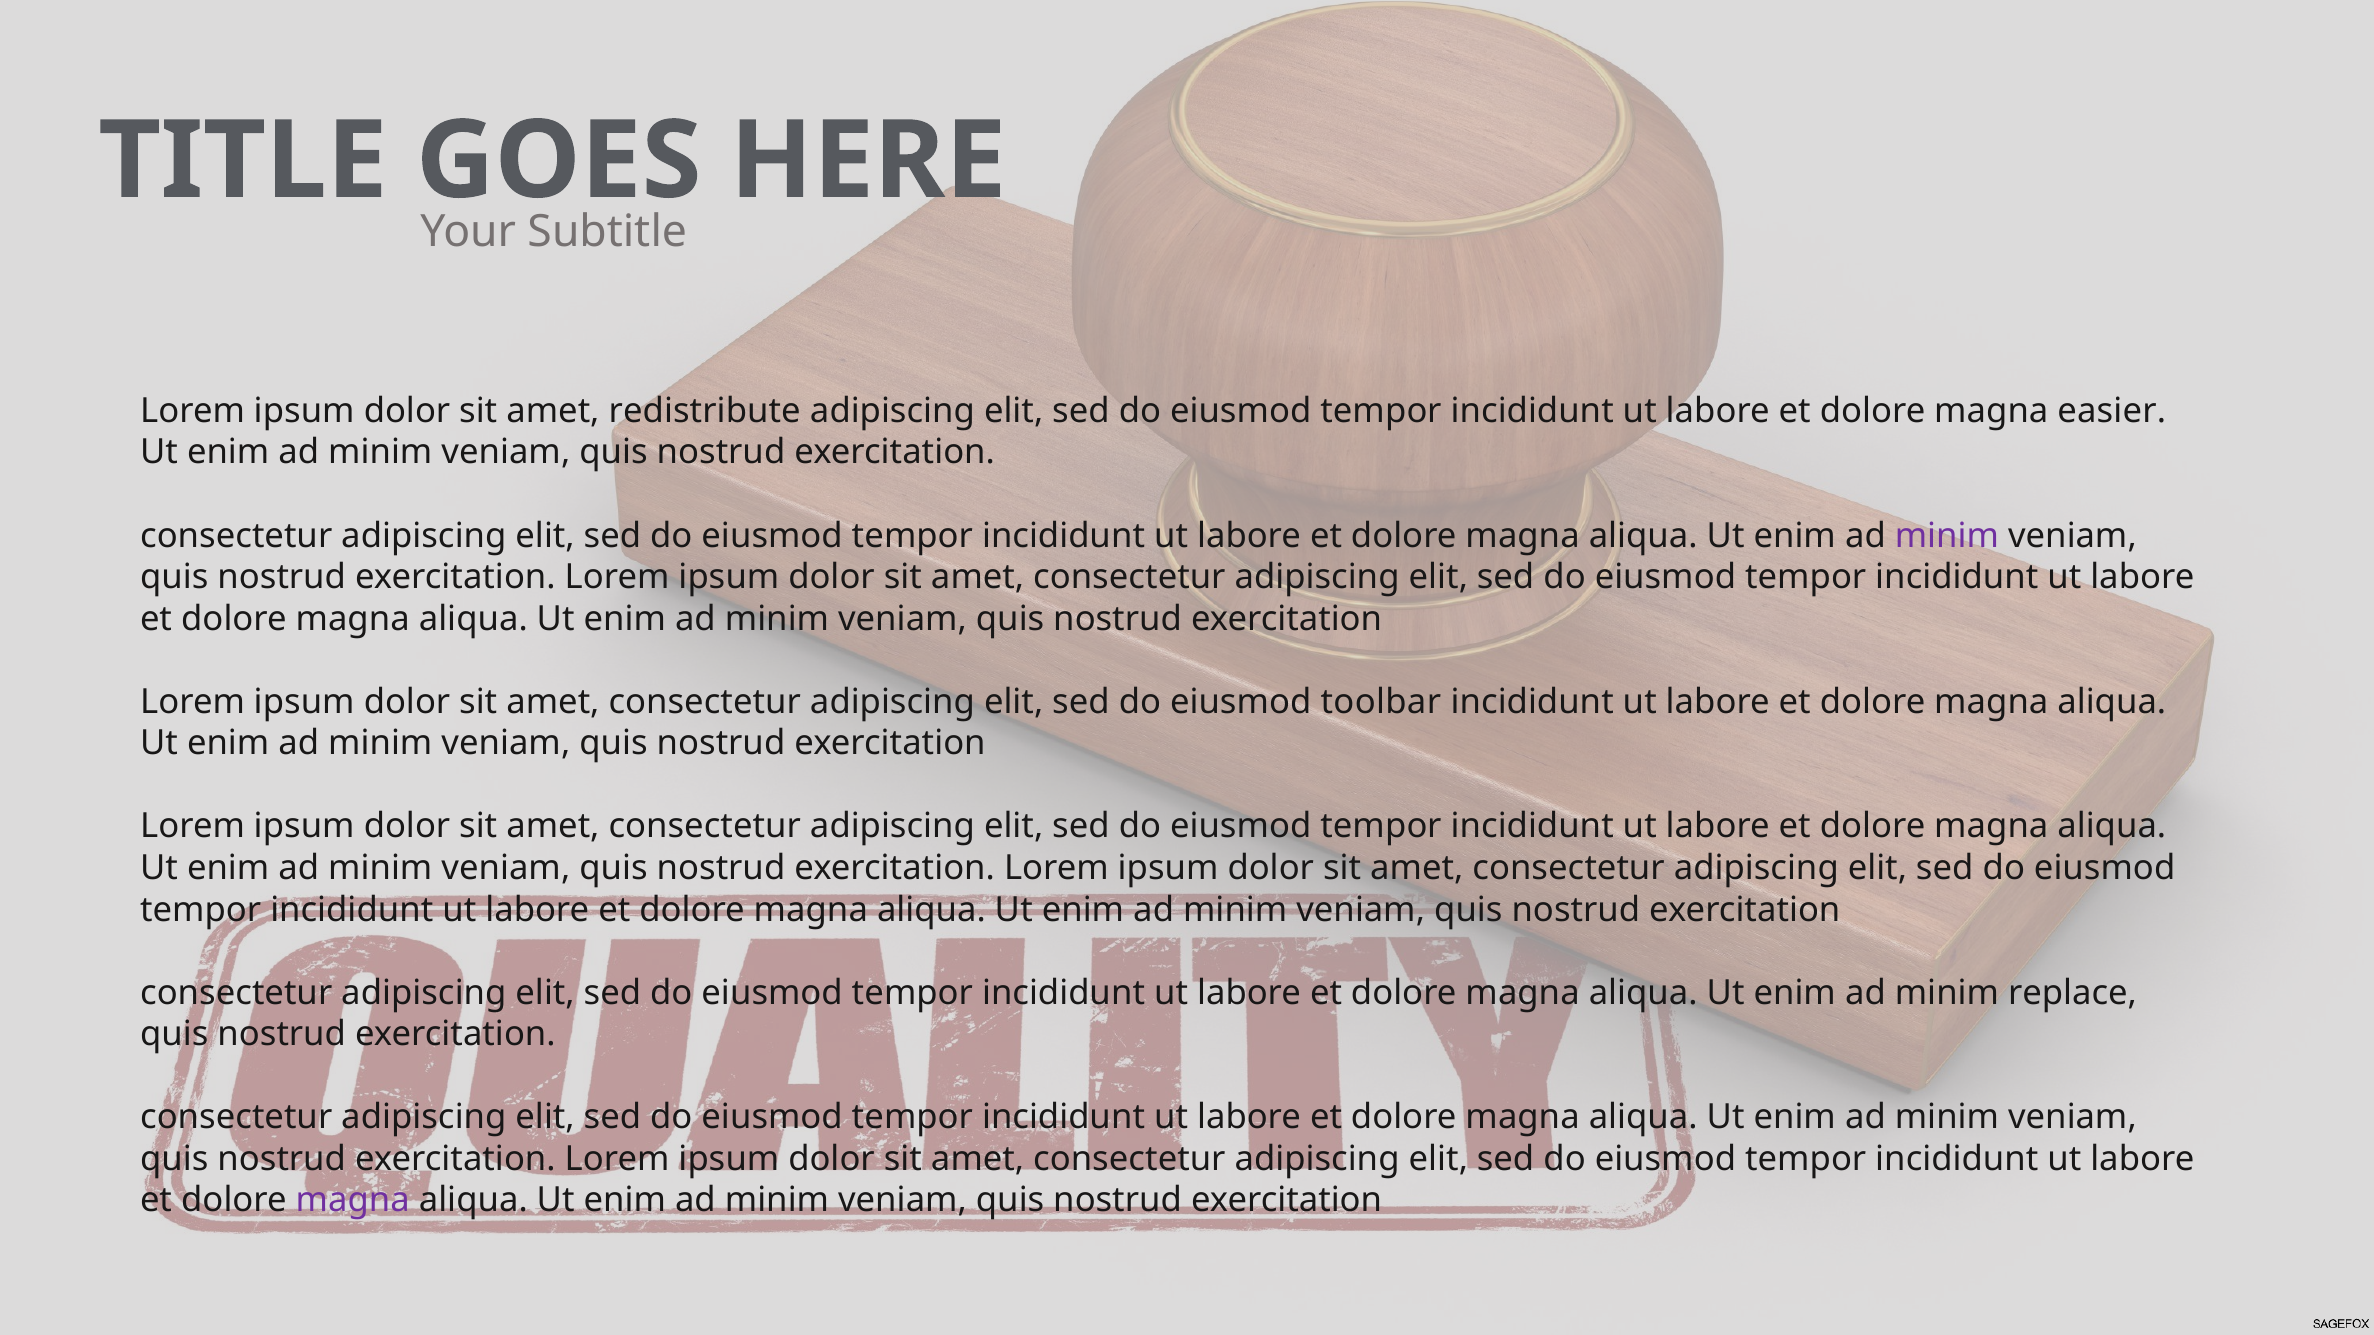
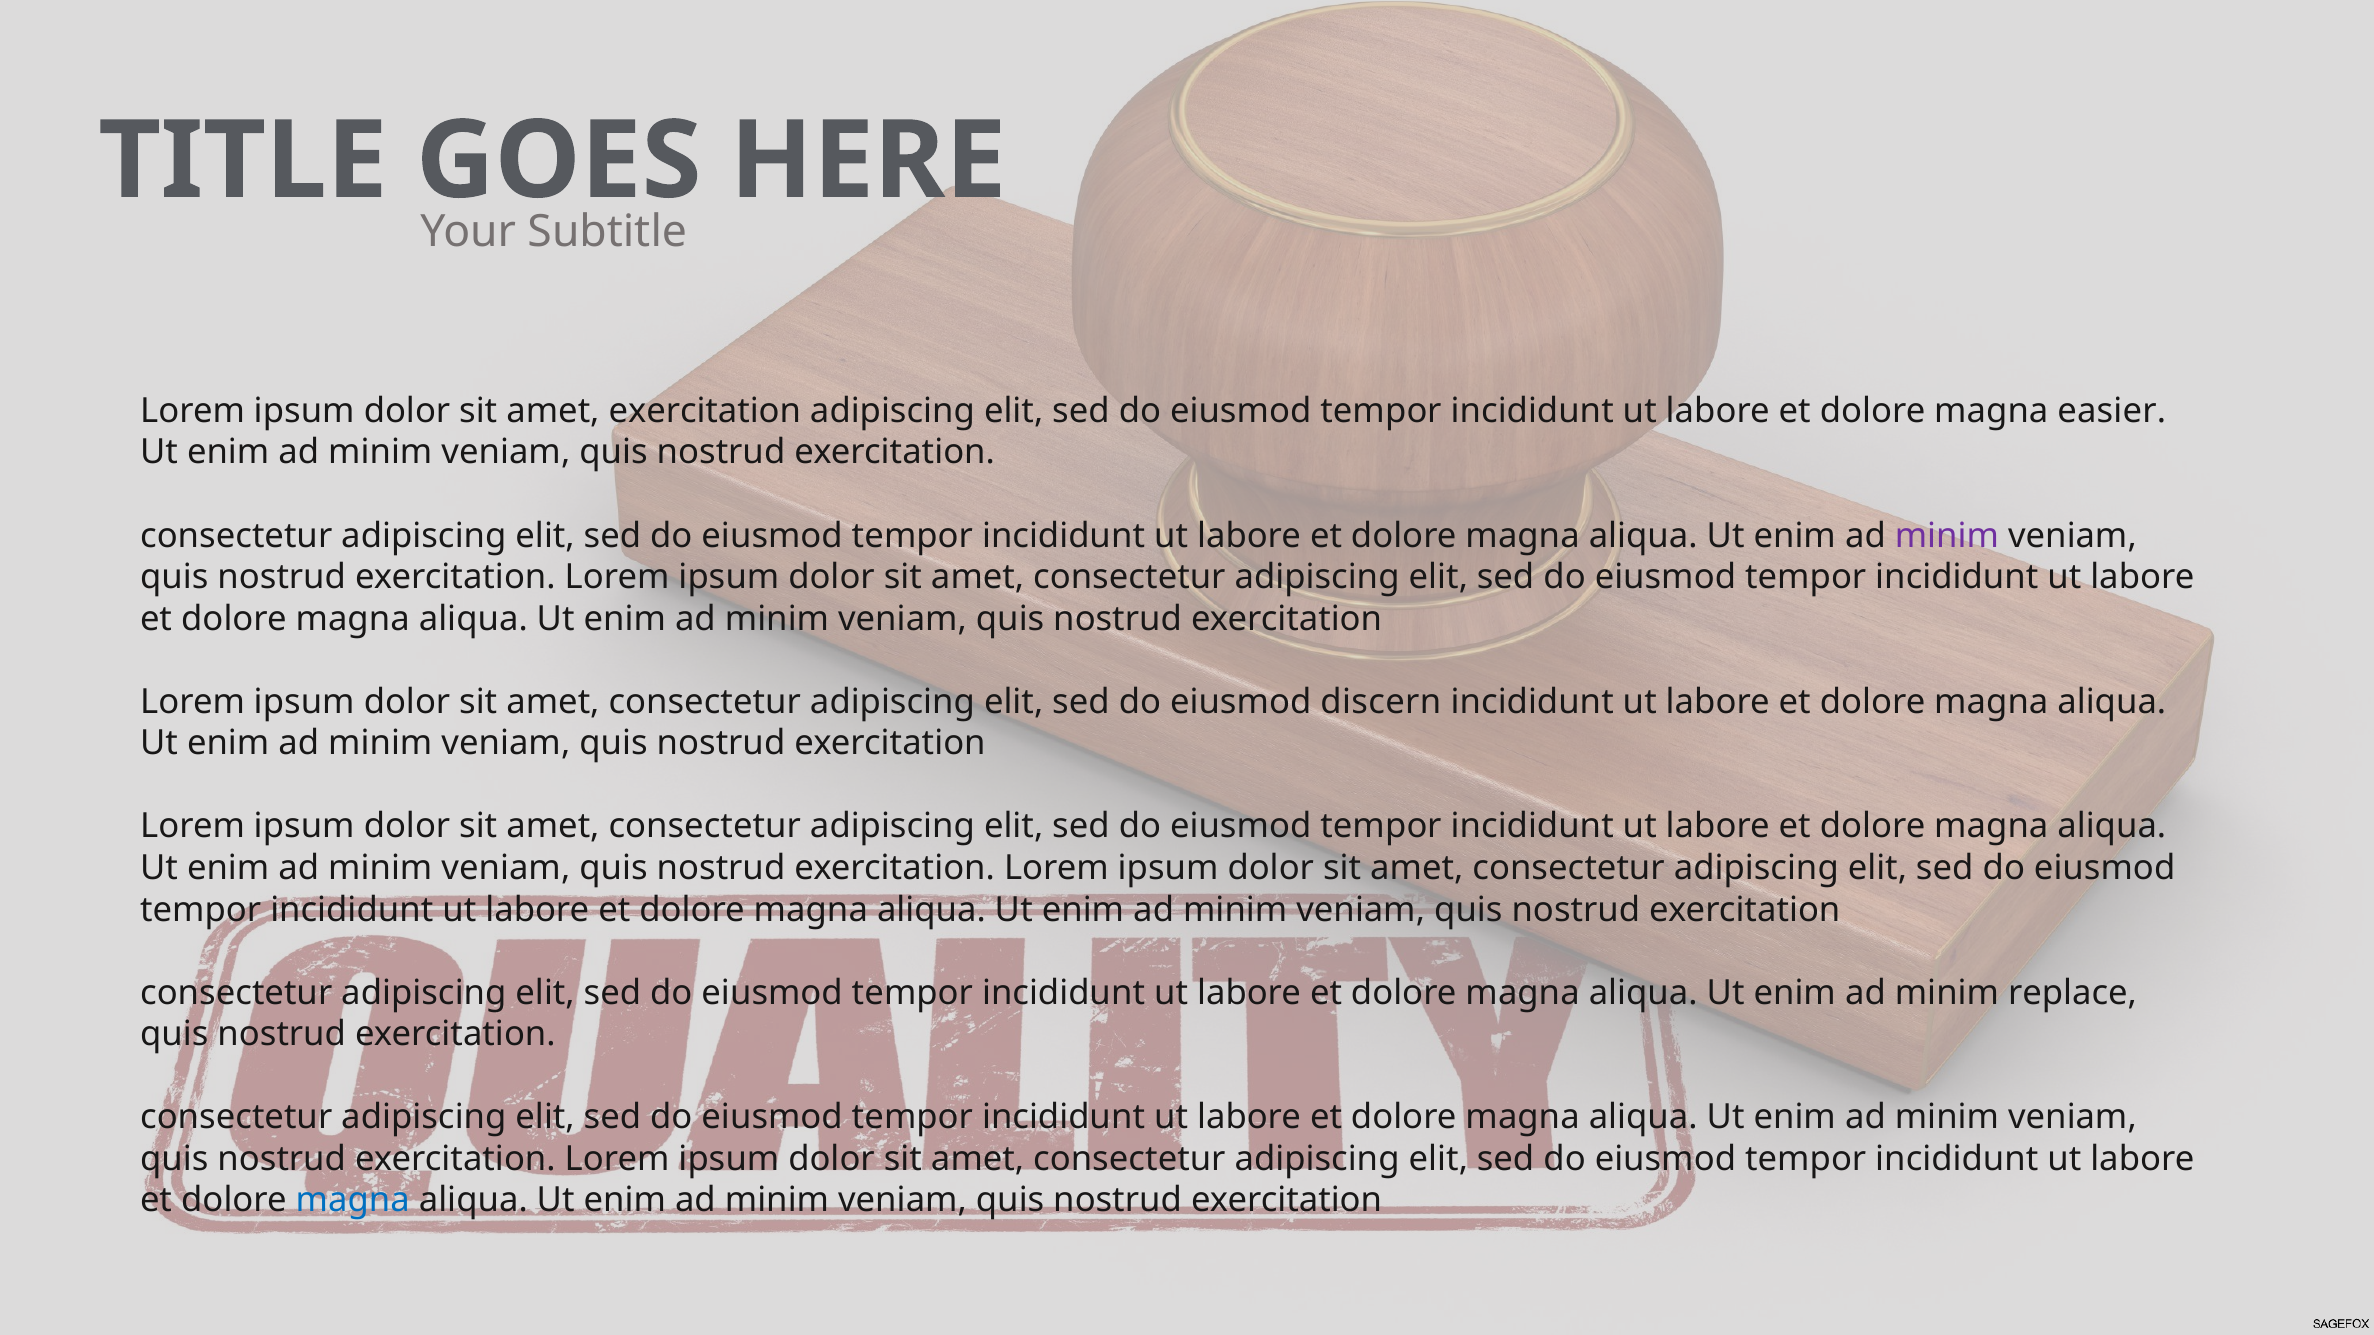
amet redistribute: redistribute -> exercitation (705, 411)
toolbar: toolbar -> discern (1381, 702)
magna colour: purple -> blue (353, 1201)
